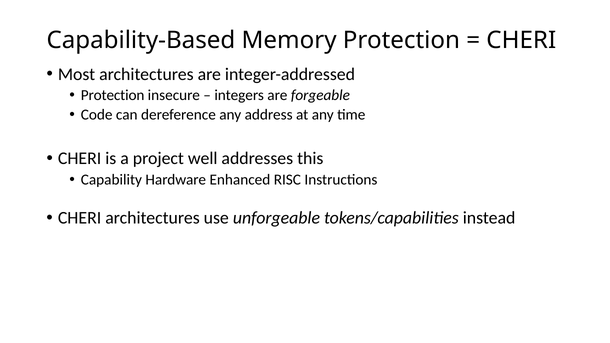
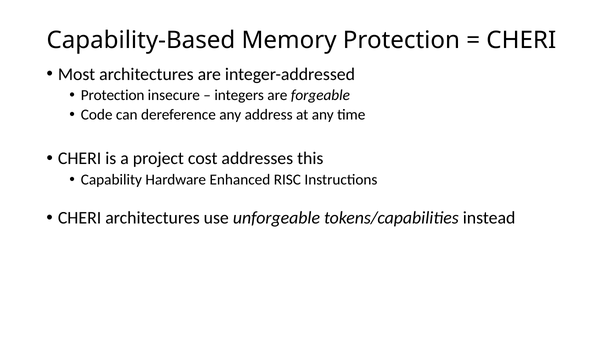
well: well -> cost (203, 159)
